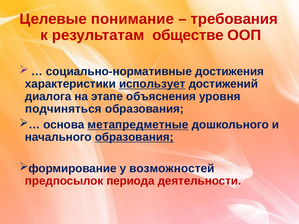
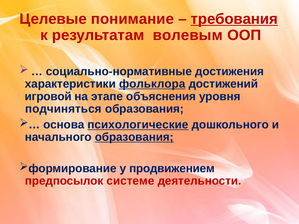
требования underline: none -> present (234, 19)
обществе: обществе -> волевым (188, 35)
использует: использует -> фольклора (152, 84)
диалога: диалога -> игровой (48, 97)
метапредметные: метапредметные -> психологические (138, 125)
возможностей: возможностей -> продвижением (172, 169)
периода: периода -> системе (130, 181)
